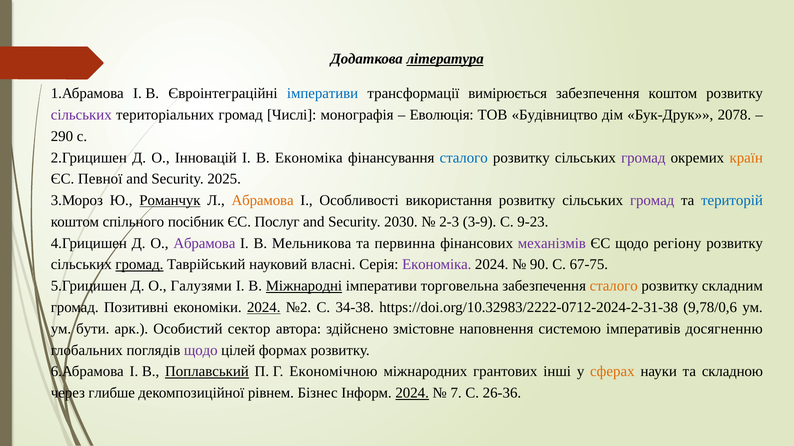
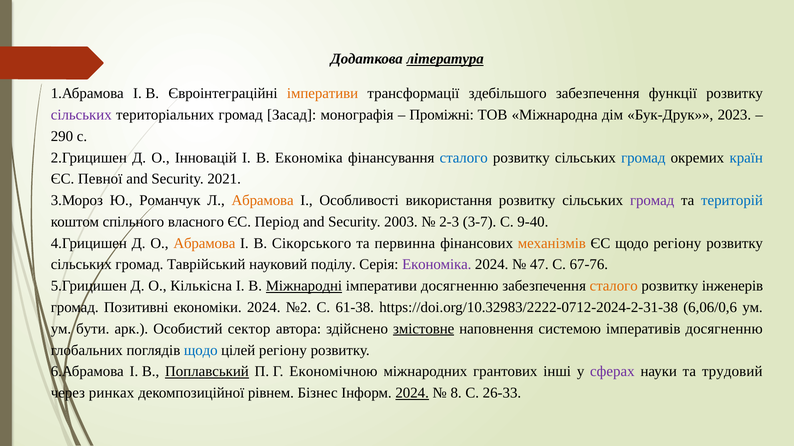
імперативи colour: blue -> orange (323, 94)
вимірюється: вимірюється -> здебільшого (508, 94)
забезпечення коштом: коштом -> функції (673, 94)
Числі: Числі -> Засад (292, 115)
Еволюція: Еволюція -> Проміжні (442, 115)
Будівництво: Будівництво -> Міжнародна (555, 115)
2078: 2078 -> 2023 (734, 115)
громад colour: purple -> blue (643, 158)
країн colour: orange -> blue (746, 158)
2025: 2025 -> 2021 (224, 179)
Романчук underline: present -> none (170, 201)
посібник: посібник -> власного (196, 222)
Послуг: Послуг -> Період (277, 222)
2030: 2030 -> 2003 (401, 222)
3-9: 3-9 -> 3-7 (480, 222)
9-23: 9-23 -> 9-40 (533, 222)
Абрамова colour: purple -> orange (204, 244)
Мельникова: Мельникова -> Сікорського (312, 244)
механізмів colour: purple -> orange (552, 244)
громад underline: present -> none (139, 265)
власні: власні -> поділу (333, 265)
90: 90 -> 47 (539, 265)
67-75: 67-75 -> 67-76 (589, 265)
Галузями: Галузями -> Кількісна (201, 286)
імперативи торговельна: торговельна -> досягненню (460, 286)
складним: складним -> інженерів (732, 286)
2024 underline: present -> none (264, 308)
34-38: 34-38 -> 61-38 (355, 308)
9,78/0,6: 9,78/0,6 -> 6,06/0,6 (710, 308)
змістовне underline: none -> present (424, 329)
щодо colour: purple -> blue (201, 351)
цілей формах: формах -> регіону (283, 351)
сферах colour: orange -> purple (612, 372)
складною: складною -> трудовий (732, 372)
глибше: глибше -> ринках (112, 394)
7: 7 -> 8 (456, 394)
26-36: 26-36 -> 26-33 (502, 394)
